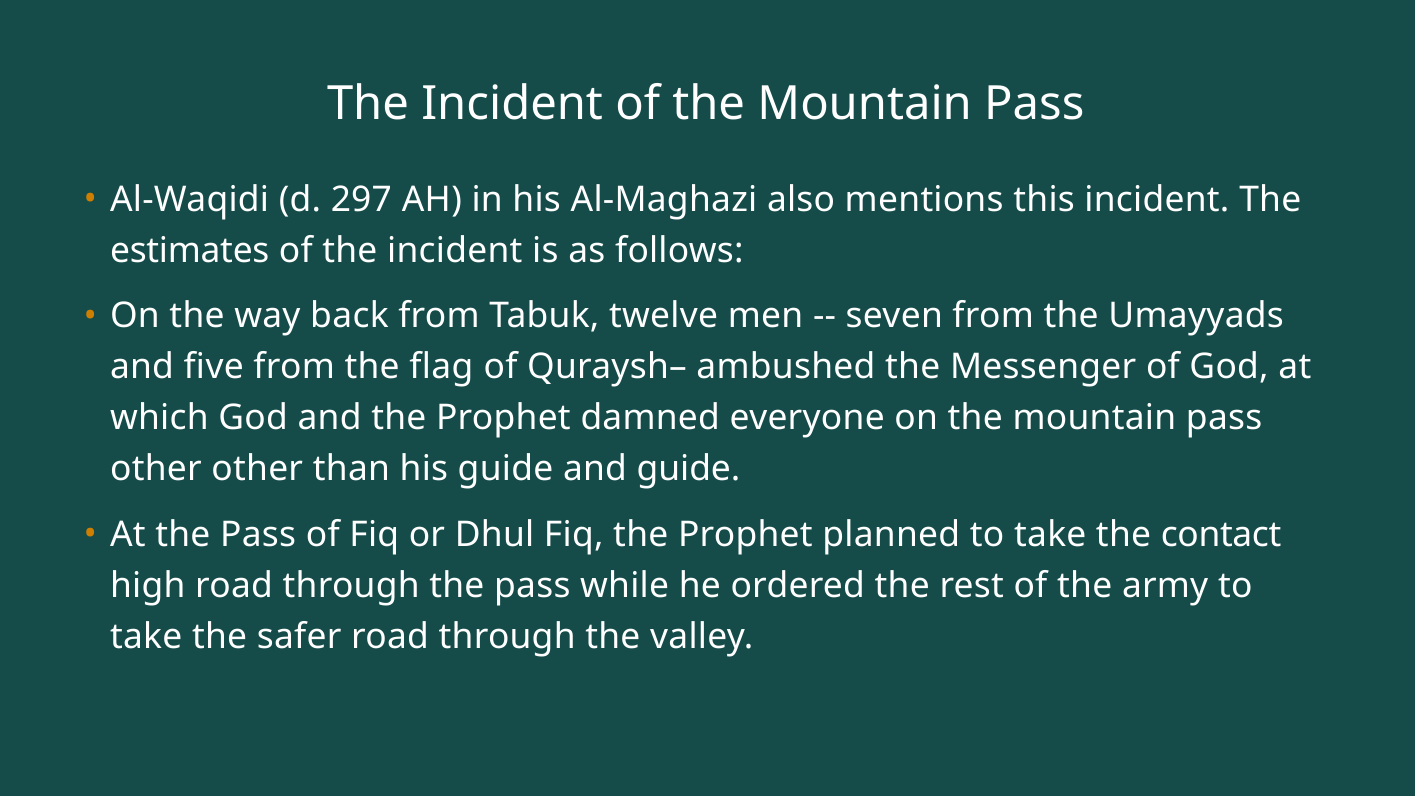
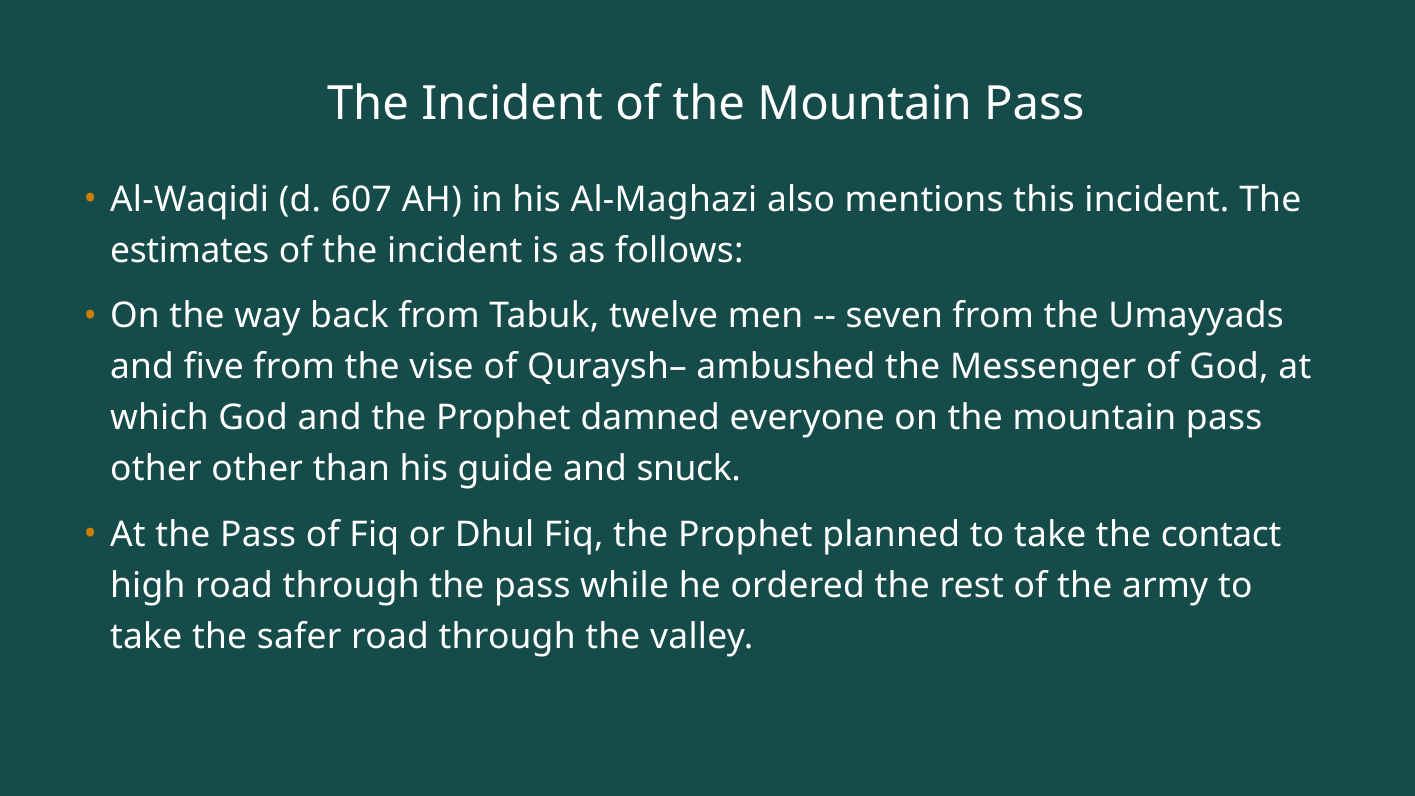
297: 297 -> 607 (361, 199)
flag: flag -> vise (442, 367)
and guide: guide -> snuck (689, 469)
